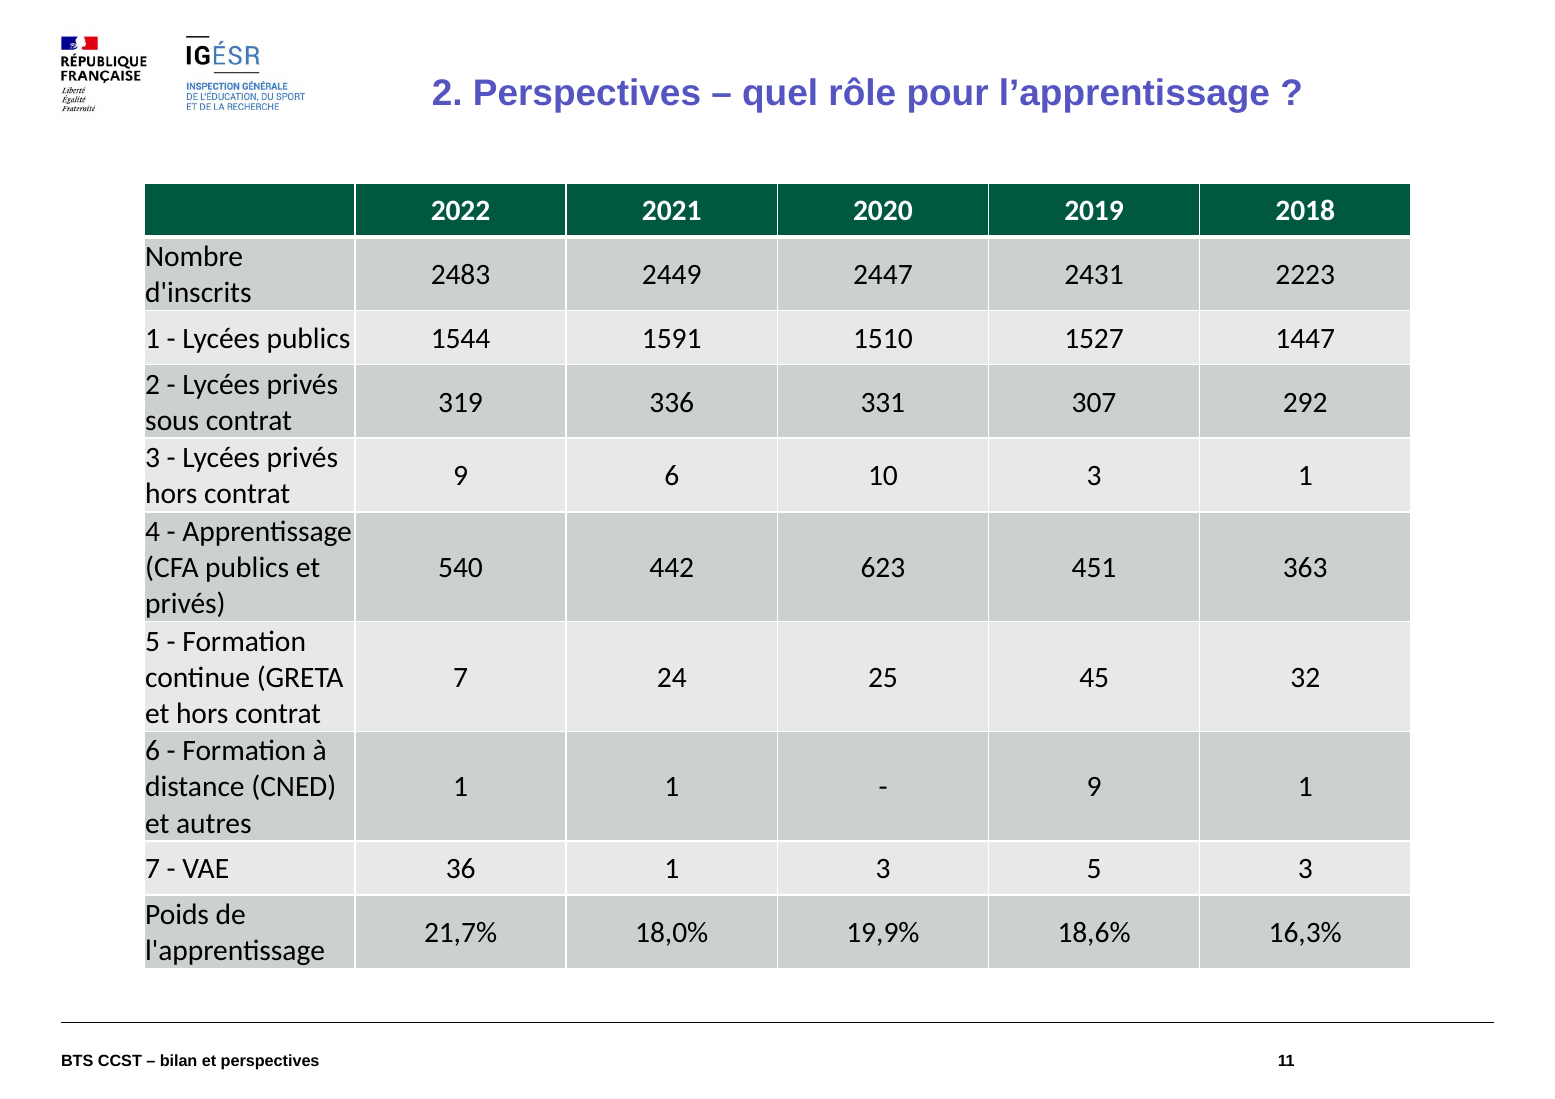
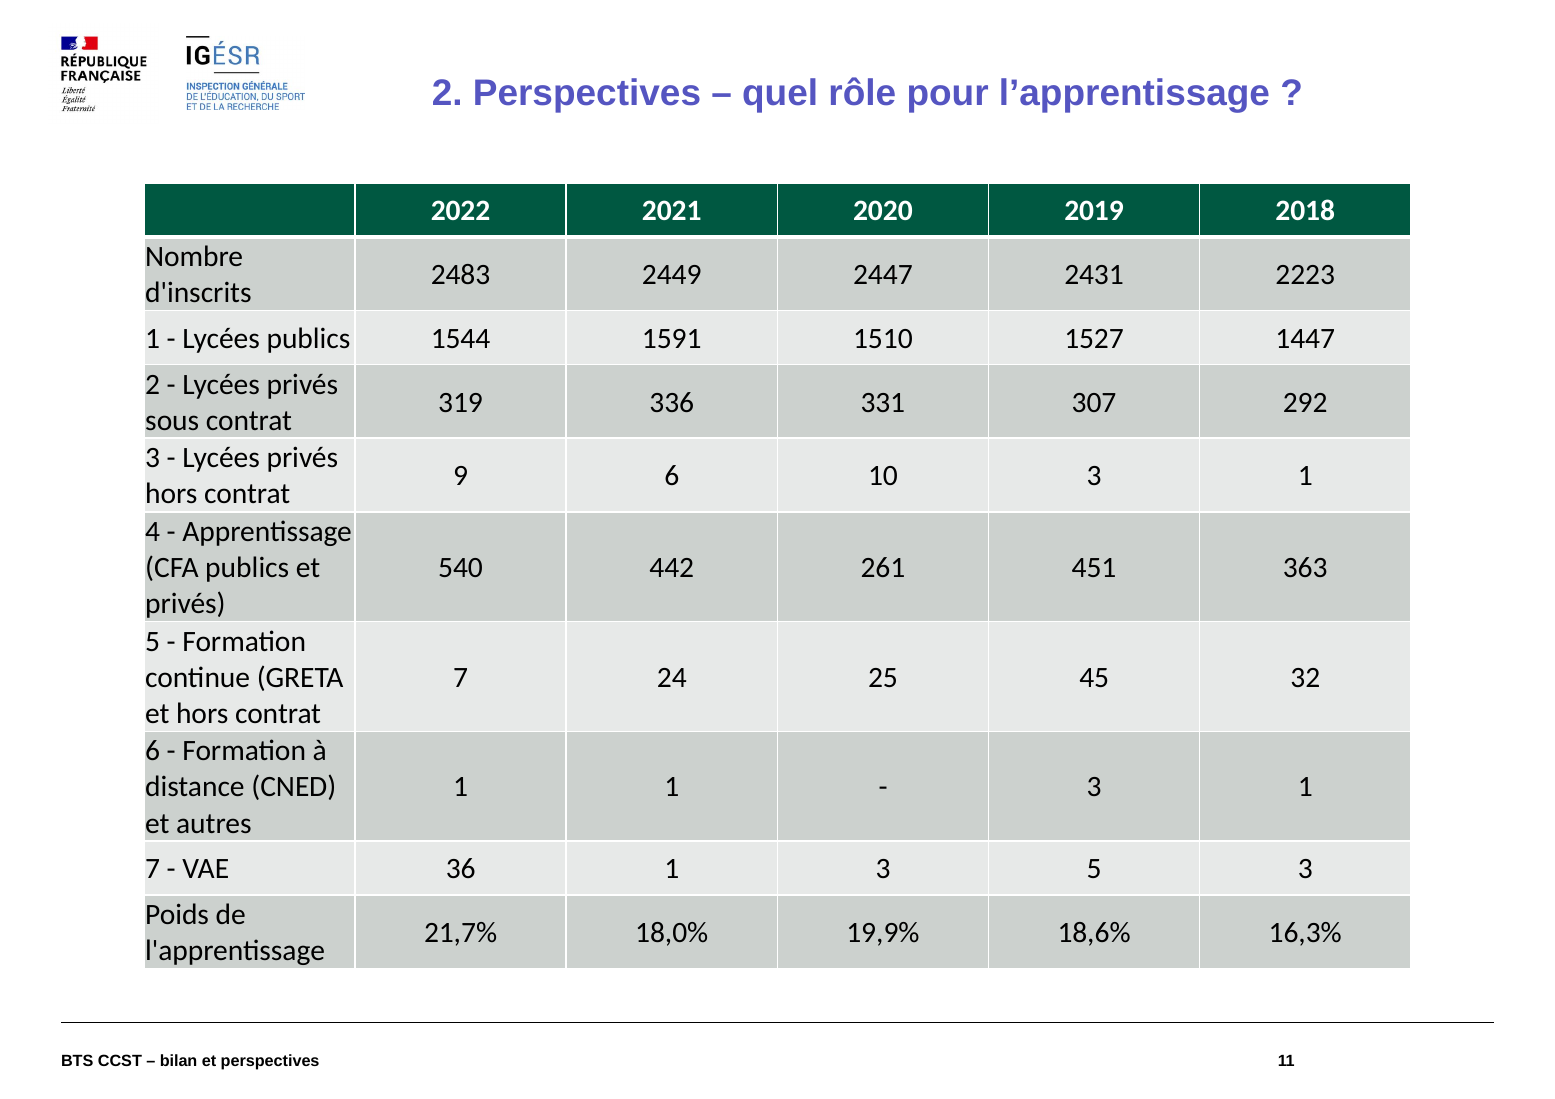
623: 623 -> 261 (883, 568)
9: 9 -> 3 (1094, 788)
